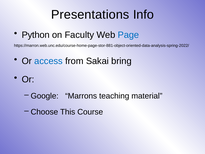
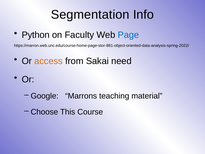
Presentations: Presentations -> Segmentation (90, 15)
access colour: blue -> orange (49, 61)
bring: bring -> need (121, 61)
